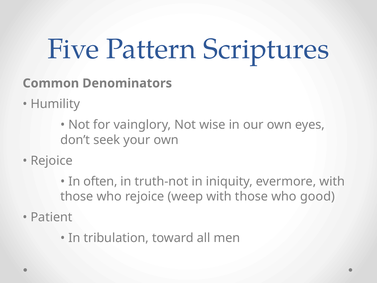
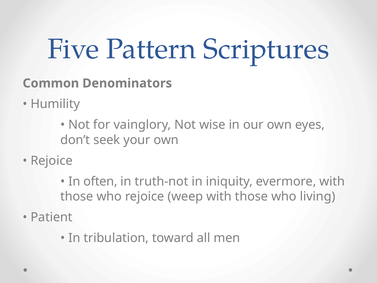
good: good -> living (318, 196)
